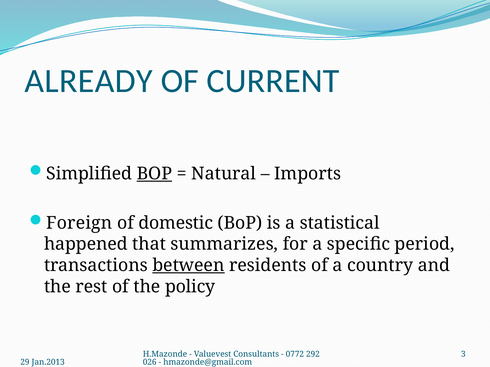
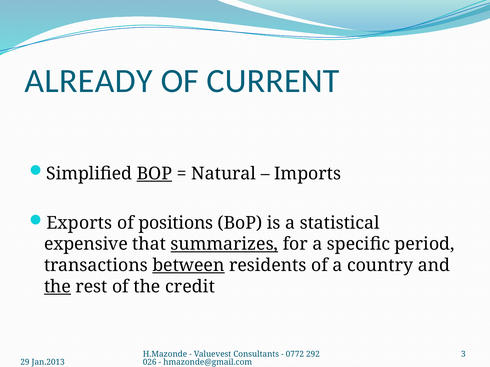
Foreign: Foreign -> Exports (79, 223)
domestic: domestic -> positions (176, 223)
happened: happened -> expensive (86, 244)
summarizes underline: none -> present (224, 244)
the underline: none -> present (57, 287)
policy: policy -> credit (190, 287)
